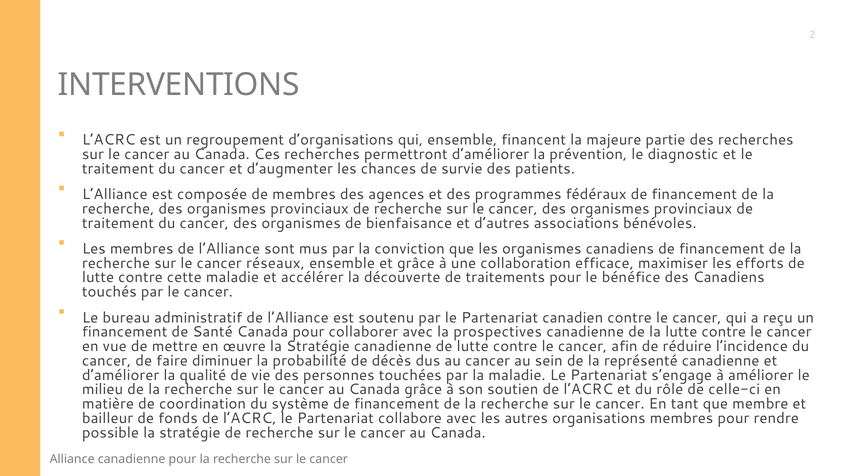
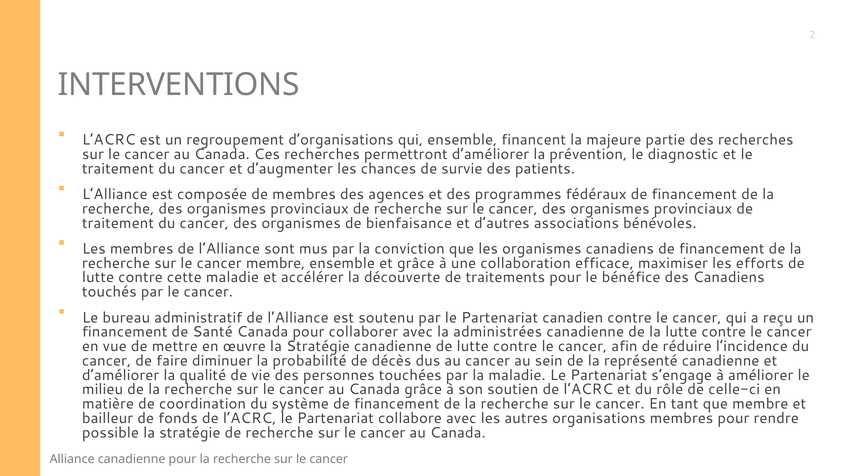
cancer réseaux: réseaux -> membre (276, 263)
prospectives: prospectives -> administrées (498, 332)
